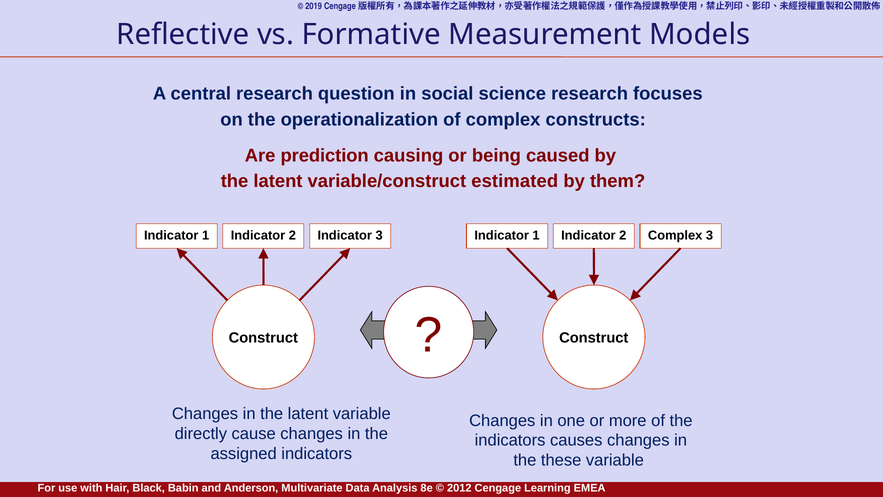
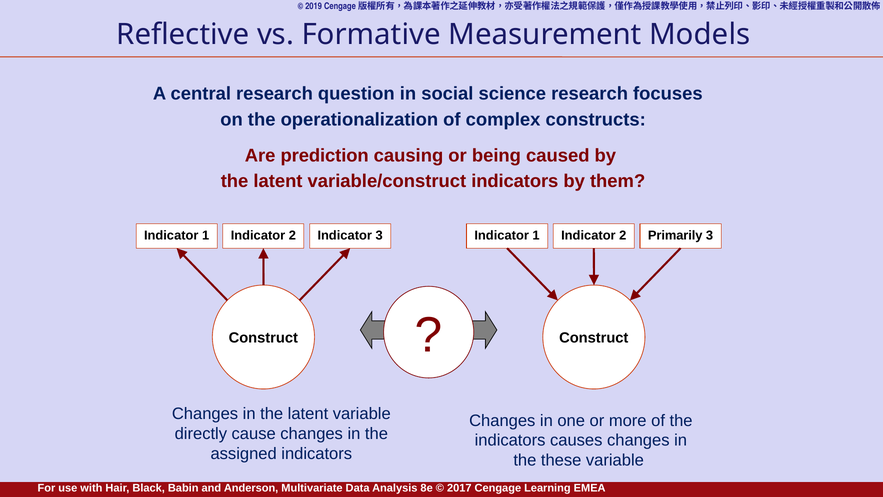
variable/construct estimated: estimated -> indicators (515, 181)
2 Complex: Complex -> Primarily (675, 235)
2012: 2012 -> 2017 (459, 488)
